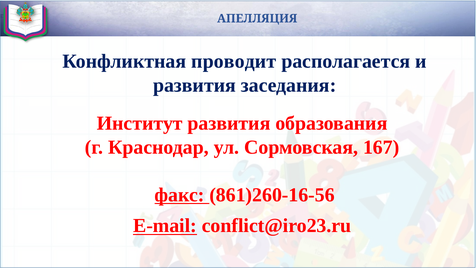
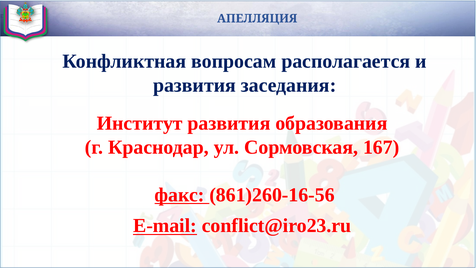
проводит: проводит -> вопросам (234, 61)
